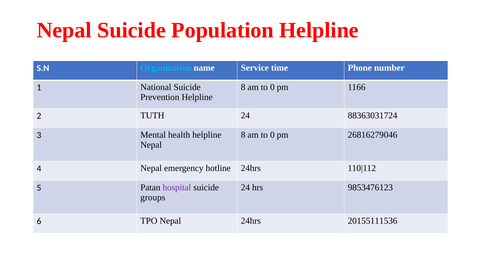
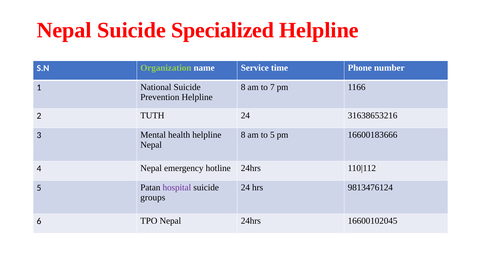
Population: Population -> Specialized (223, 30)
Organization colour: light blue -> light green (166, 68)
0: 0 -> 7 (272, 87)
88363031724: 88363031724 -> 31638653216 (373, 116)
0: 0 -> 5 (272, 135)
26816279046: 26816279046 -> 16600183666 (373, 135)
9853476123: 9853476123 -> 9813476124 (370, 188)
20155111536: 20155111536 -> 16600102045 (373, 221)
